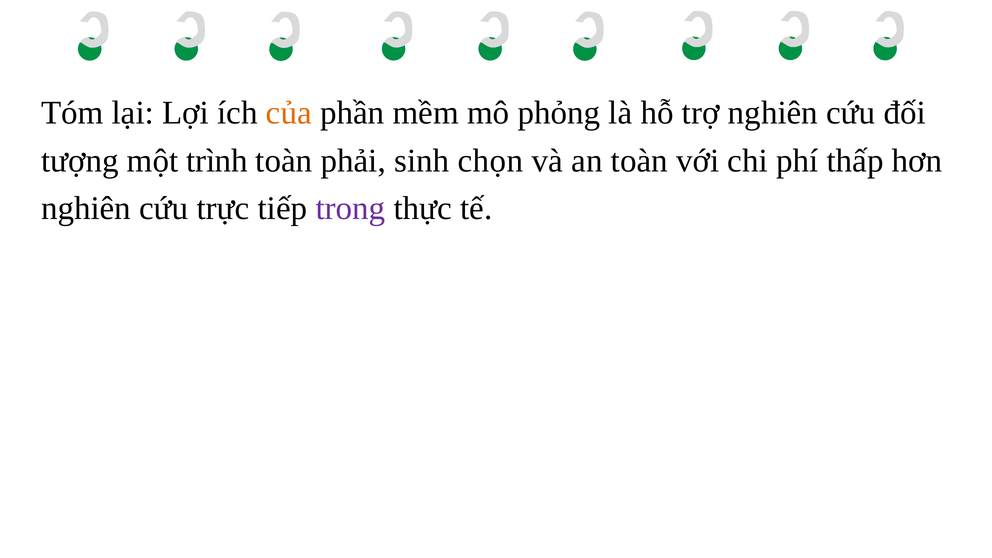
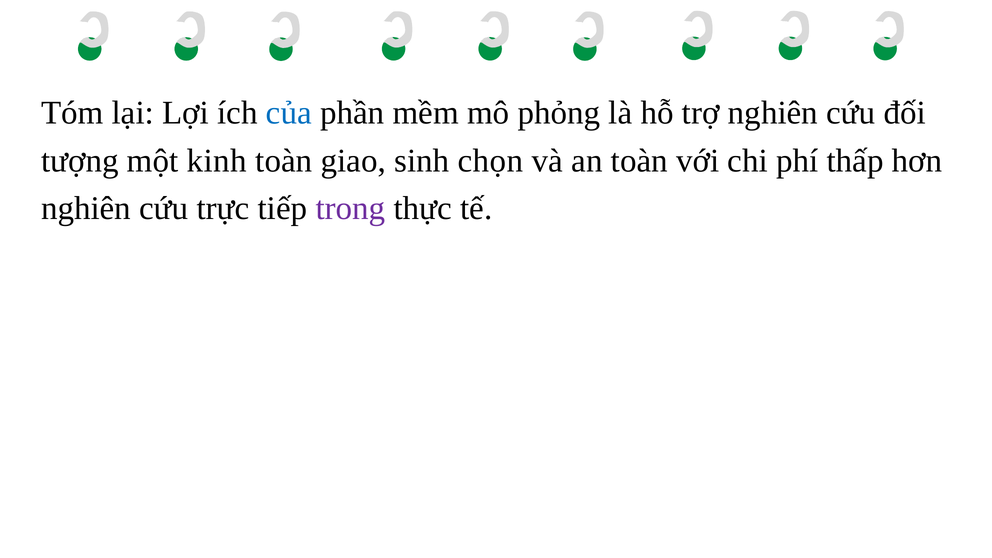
của colour: orange -> blue (289, 113)
trình: trình -> kinh (217, 161)
phải: phải -> giao (353, 161)
